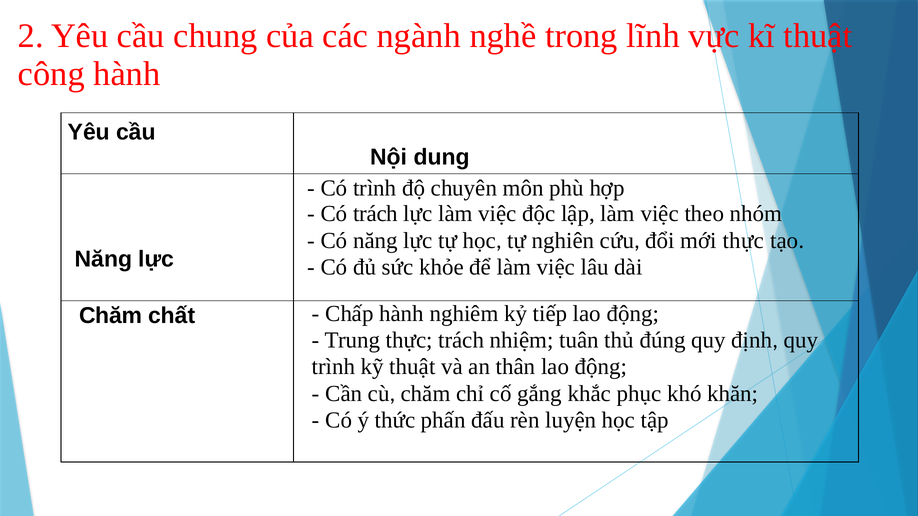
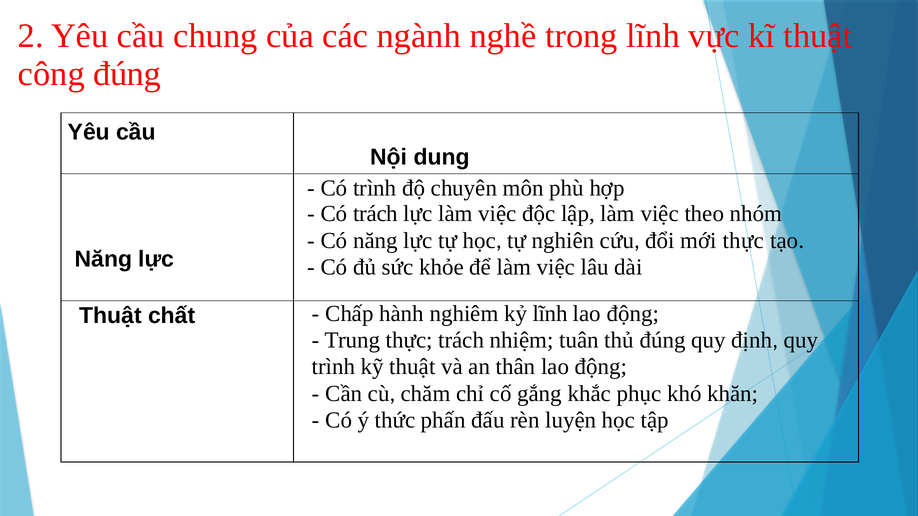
công hành: hành -> đúng (127, 74)
Chăm: Chăm -> Thuật (111, 316)
kỷ tiếp: tiếp -> lĩnh (550, 314)
